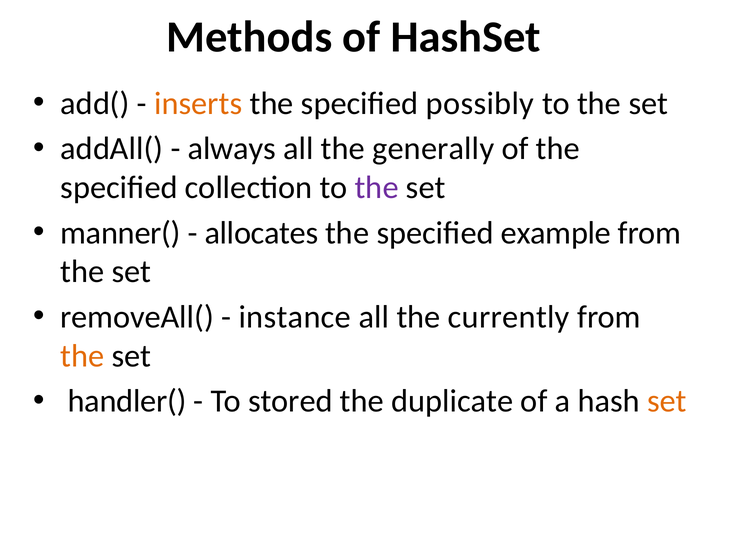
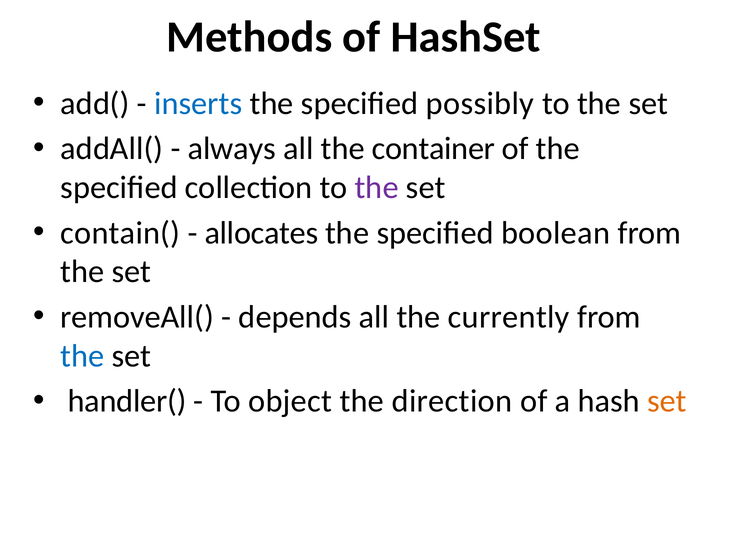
inserts colour: orange -> blue (198, 104)
generally: generally -> container (433, 149)
manner(: manner( -> contain( (120, 233)
example: example -> boolean (556, 233)
instance: instance -> depends (295, 317)
the colour: orange -> blue (82, 356)
stored: stored -> object (290, 402)
duplicate: duplicate -> direction (452, 402)
